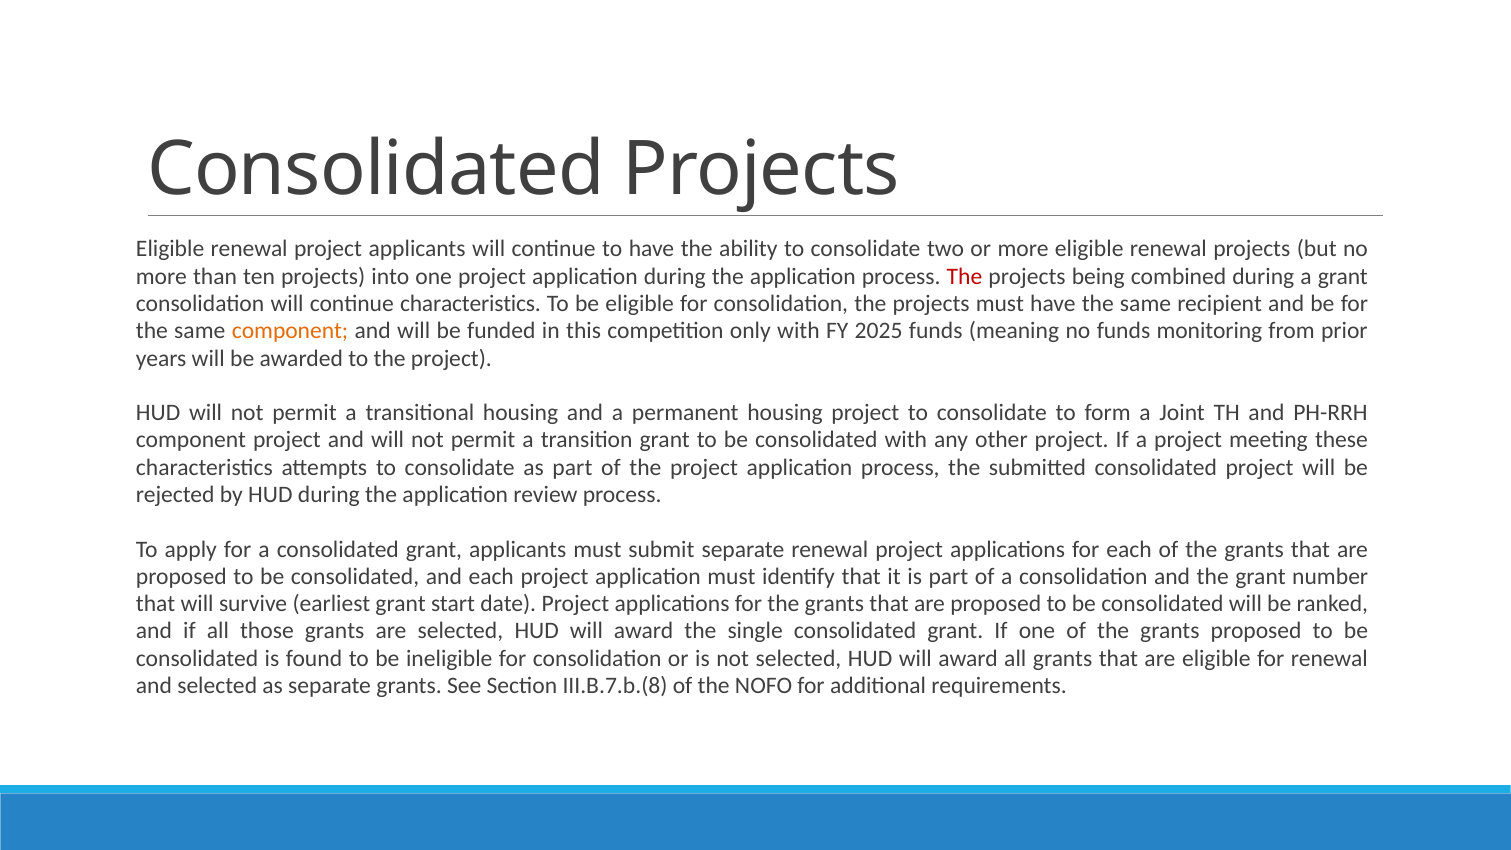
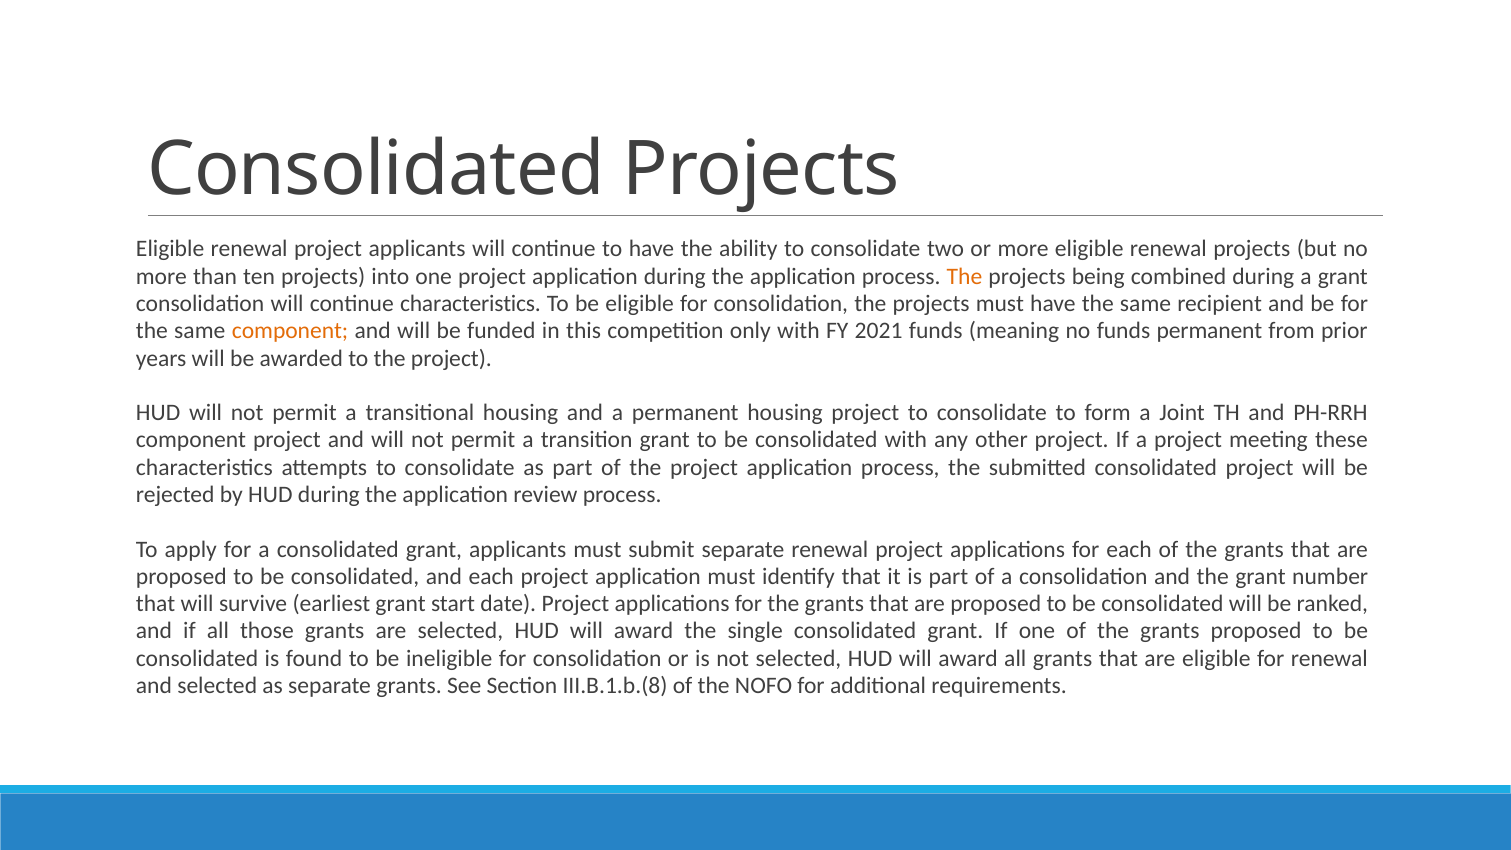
The colour: red -> orange (964, 276)
2025: 2025 -> 2021 (879, 331)
funds monitoring: monitoring -> permanent (1209, 331)
III.B.7.b.(8: III.B.7.b.(8 -> III.B.1.b.(8 (615, 686)
